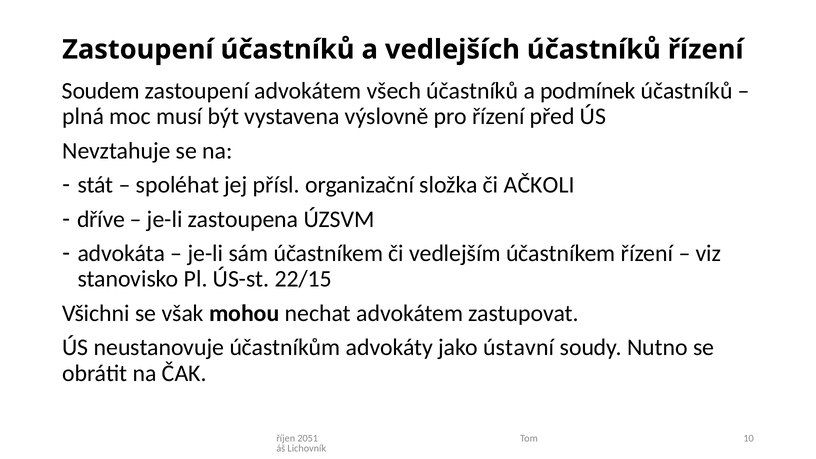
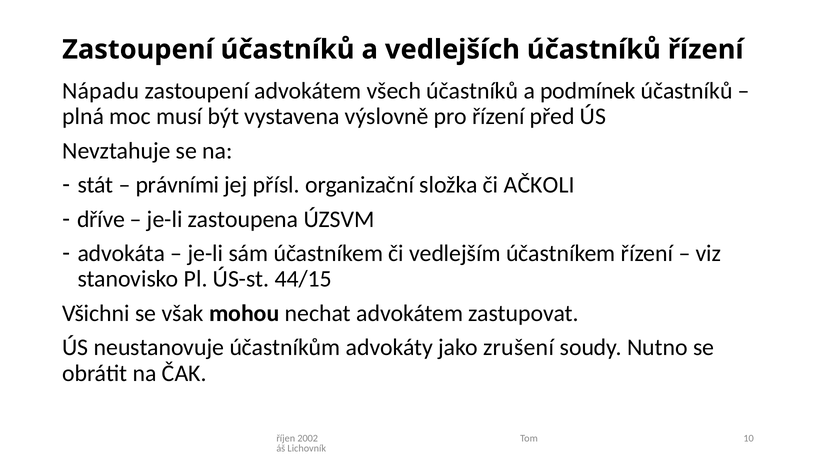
Soudem: Soudem -> Nápadu (101, 91)
spoléhat: spoléhat -> právními (178, 185)
22/15: 22/15 -> 44/15 (303, 279)
ústavní: ústavní -> zrušení (519, 348)
2051: 2051 -> 2002 (308, 438)
